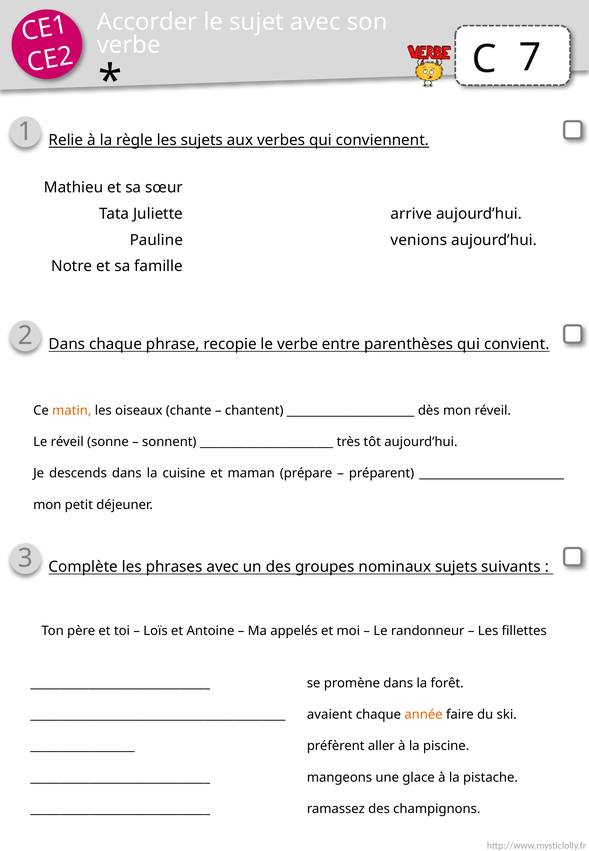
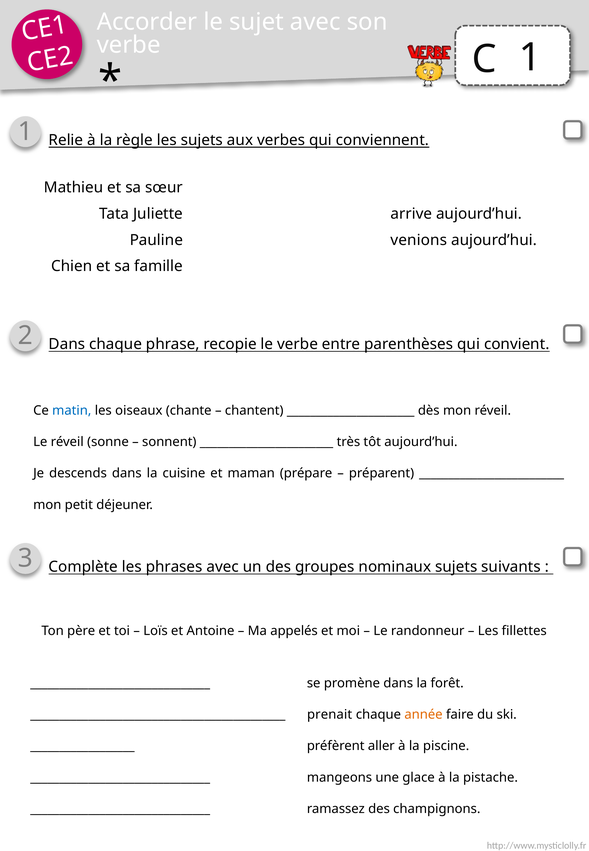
verbe 7: 7 -> 1 (530, 57)
Notre: Notre -> Chien (72, 266)
matin colour: orange -> blue (72, 410)
avaient: avaient -> prenait (330, 714)
